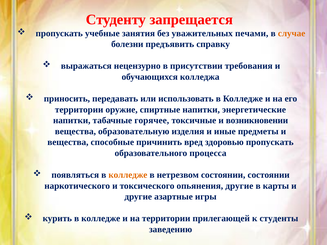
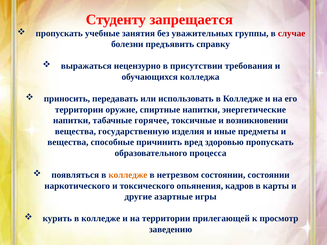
печами: печами -> группы (252, 33)
случае colour: orange -> red (292, 33)
образовательную: образовательную -> государственную (134, 131)
опьянения другие: другие -> кадров (239, 186)
студенты: студенты -> просмотр (279, 219)
